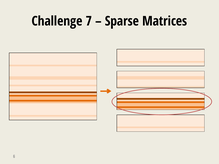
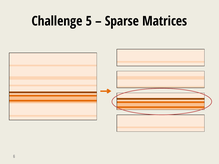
7: 7 -> 5 (89, 21)
